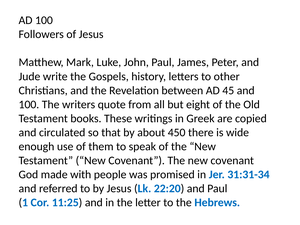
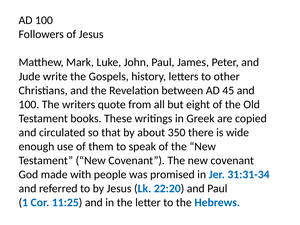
450: 450 -> 350 (177, 132)
